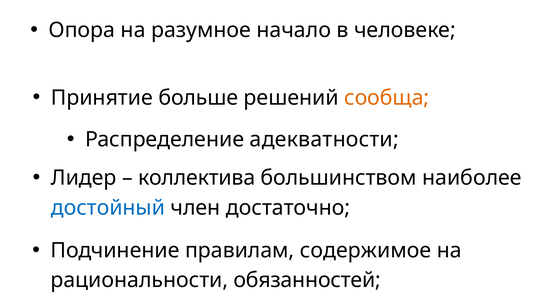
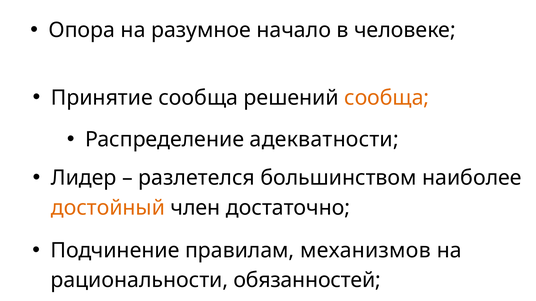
Принятие больше: больше -> сообща (198, 98)
коллектива: коллектива -> разлетелся (197, 178)
достойный colour: blue -> orange (108, 208)
содержимое: содержимое -> механизмов (365, 251)
